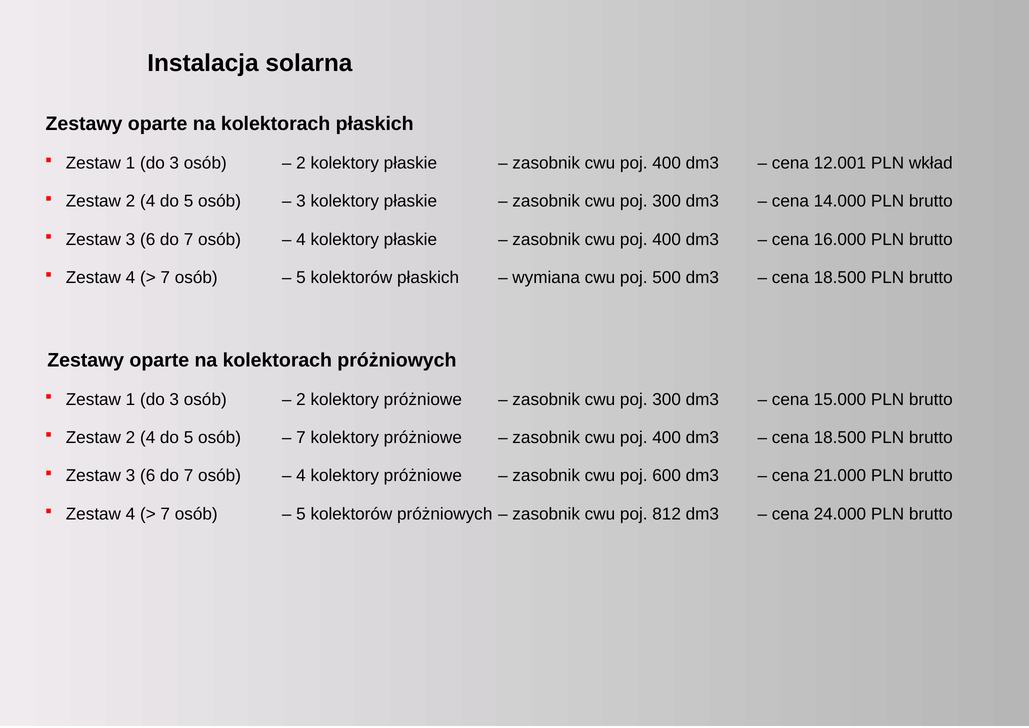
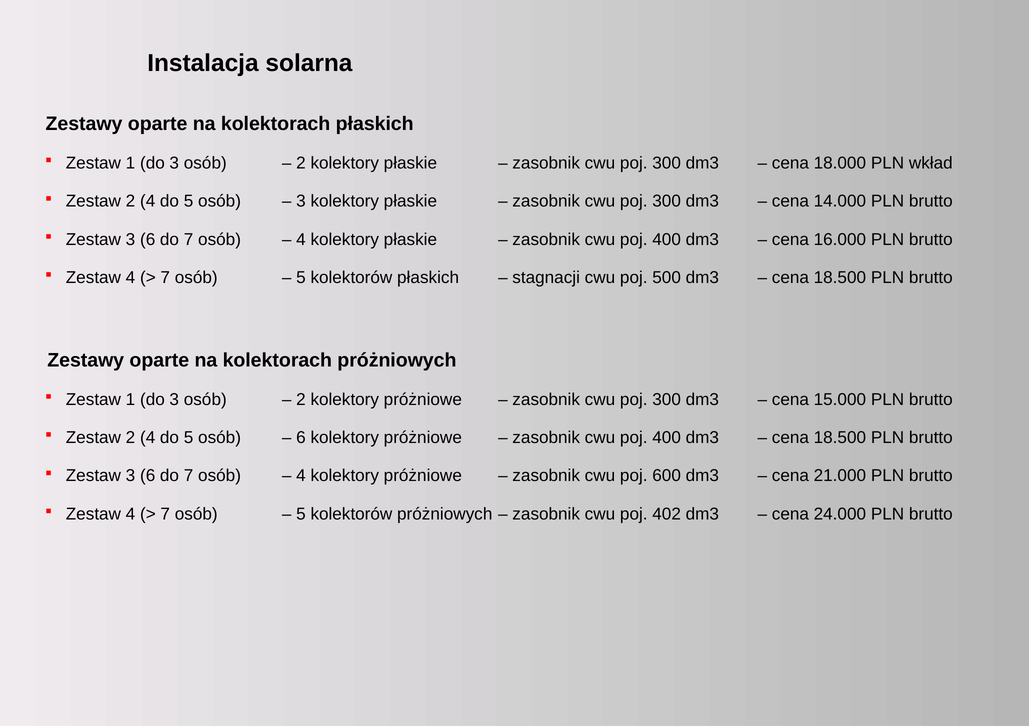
400: 400 -> 300 (667, 163)
12.001: 12.001 -> 18.000 (840, 163)
wymiana: wymiana -> stagnacji (546, 277)
7: 7 -> 6 (301, 437)
812: 812 -> 402 (667, 514)
